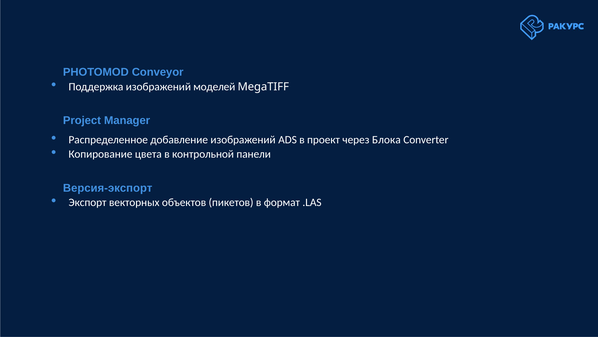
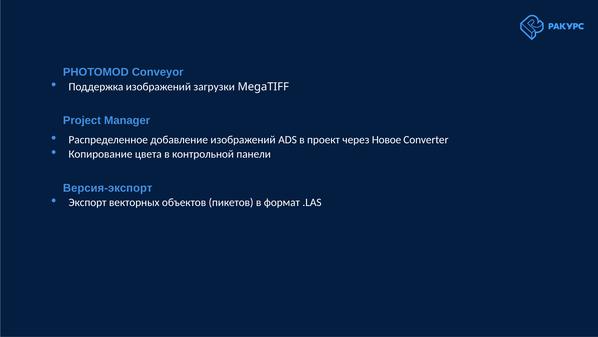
моделей: моделей -> загрузки (214, 86)
Блока: Блока -> Новое (387, 140)
